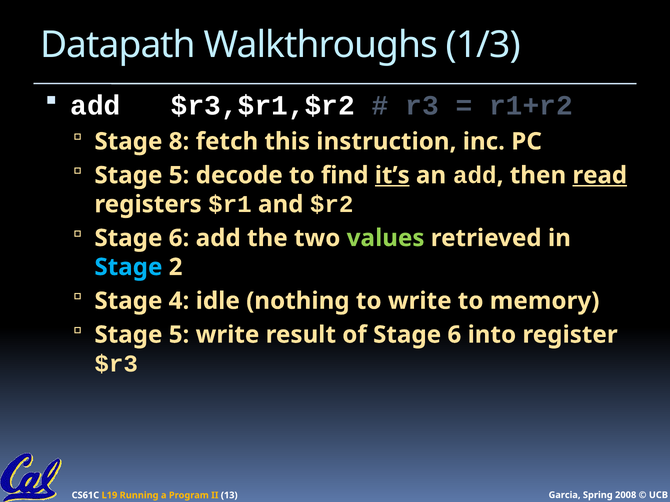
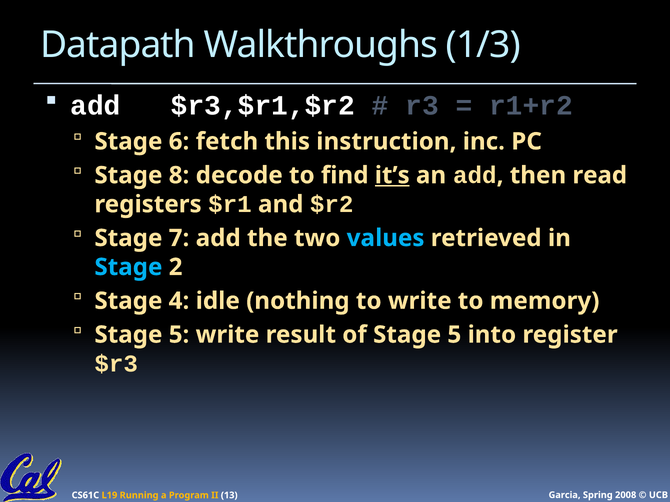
8: 8 -> 6 (179, 142)
5: 5 -> 8 (179, 175)
read underline: present -> none (600, 175)
6: 6 -> 7 (179, 238)
values colour: light green -> light blue (386, 238)
of Stage 6: 6 -> 5 (454, 335)
